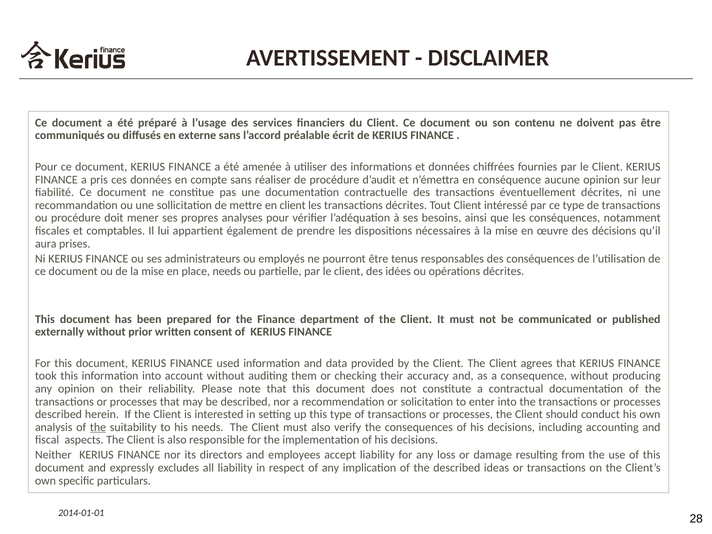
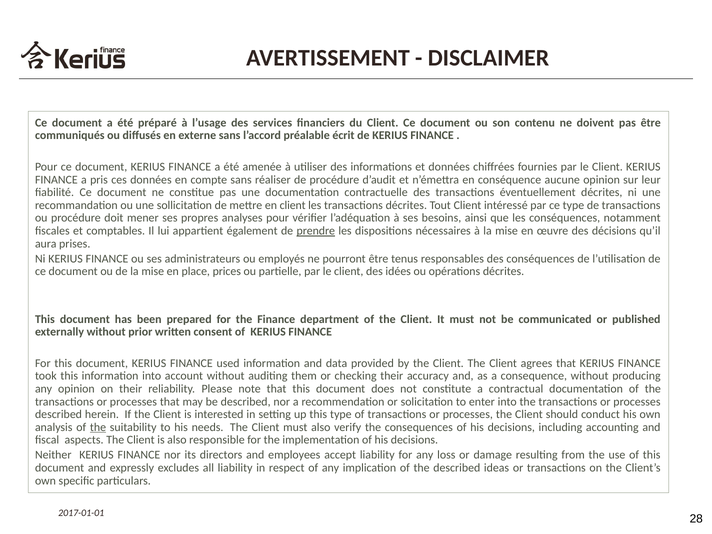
prendre underline: none -> present (316, 231)
place needs: needs -> prices (227, 271)
2014-01-01: 2014-01-01 -> 2017-01-01 (81, 513)
